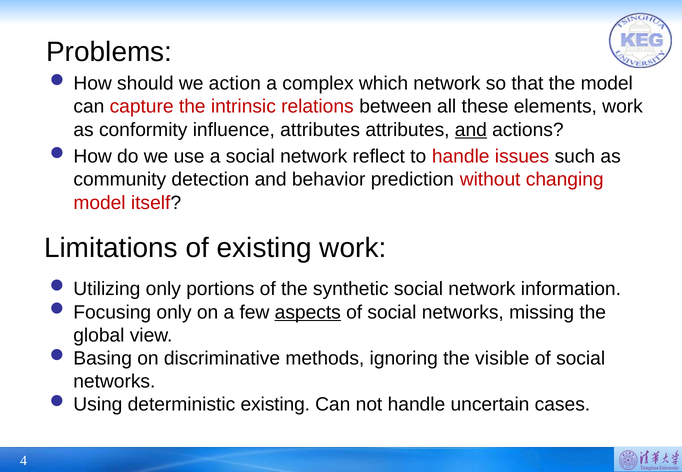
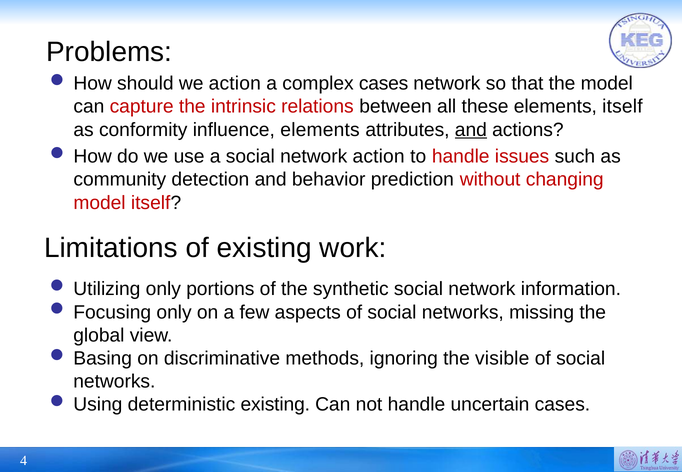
complex which: which -> cases (384, 84)
elements work: work -> itself (622, 107)
inﬂuence attributes: attributes -> elements (320, 130)
network reflect: reflect -> action (379, 157)
aspects underline: present -> none (308, 312)
